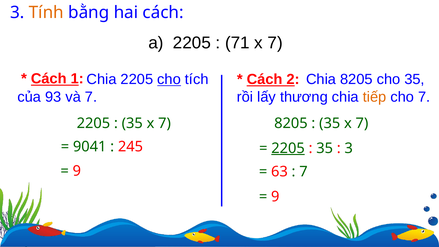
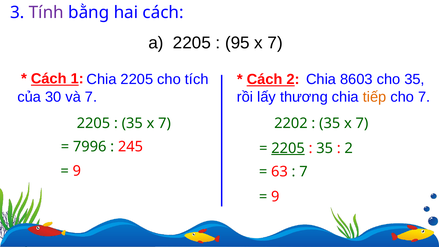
Tính colour: orange -> purple (46, 13)
71: 71 -> 95 (237, 43)
cho underline: present -> none (169, 79)
Chia 8205: 8205 -> 8603 (356, 79)
93: 93 -> 30 (53, 97)
8205: 8205 -> 2202 (291, 123)
9041: 9041 -> 7996 (90, 147)
3: 3 -> 2 (349, 148)
